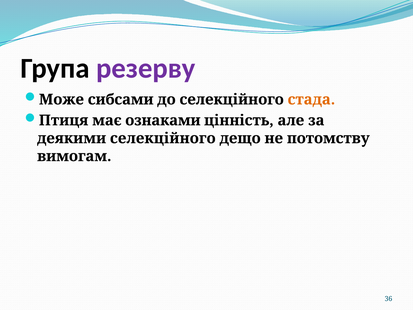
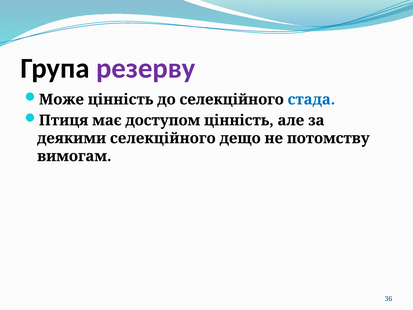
Може сибсами: сибсами -> цінність (121, 99)
стада colour: orange -> blue (311, 99)
ознаками: ознаками -> доступом (163, 120)
